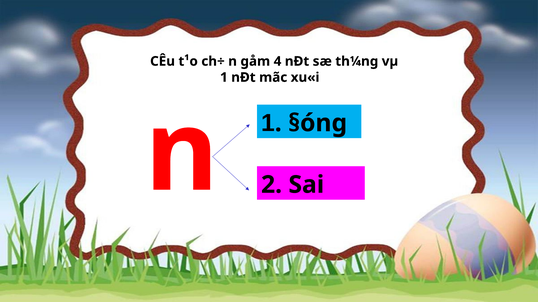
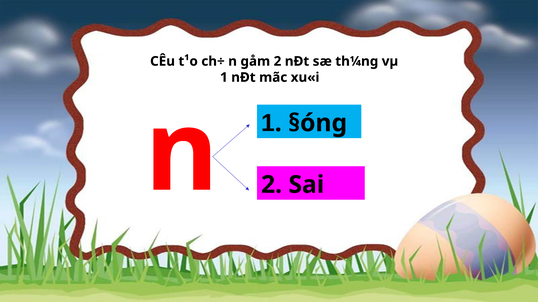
gåm 4: 4 -> 2 (277, 61)
